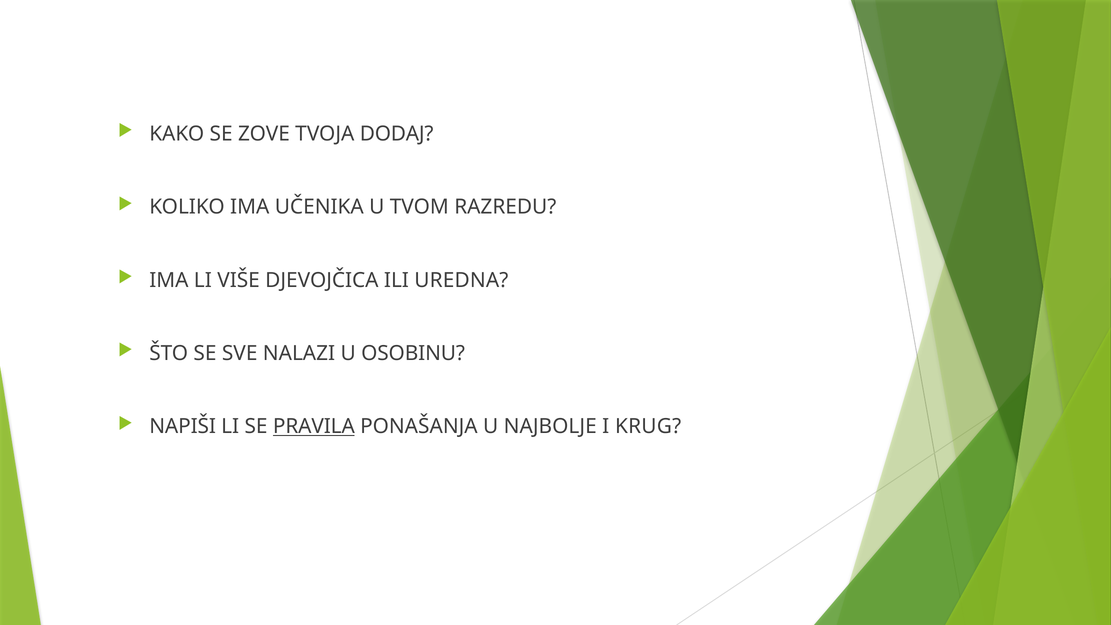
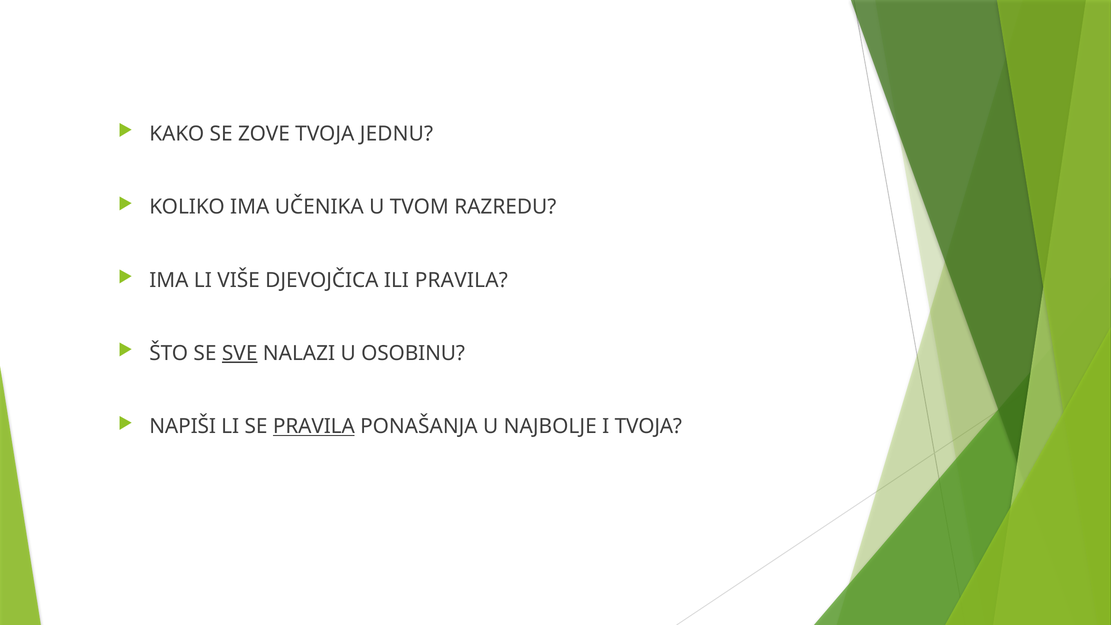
DODAJ: DODAJ -> JEDNU (396, 134)
ILI UREDNA: UREDNA -> PRAVILA (461, 280)
SVE underline: none -> present (240, 353)
I KRUG: KRUG -> TVOJA (648, 427)
